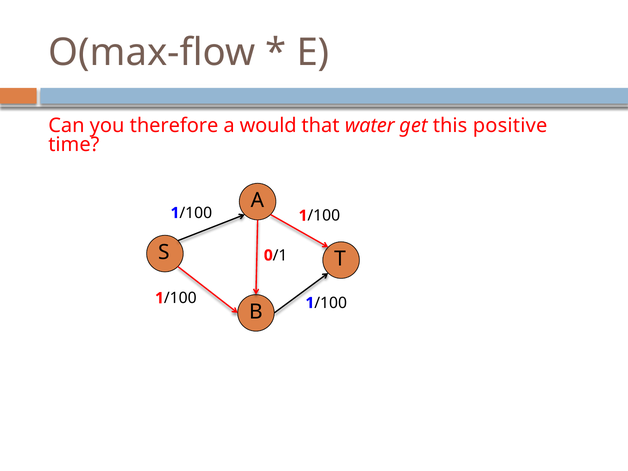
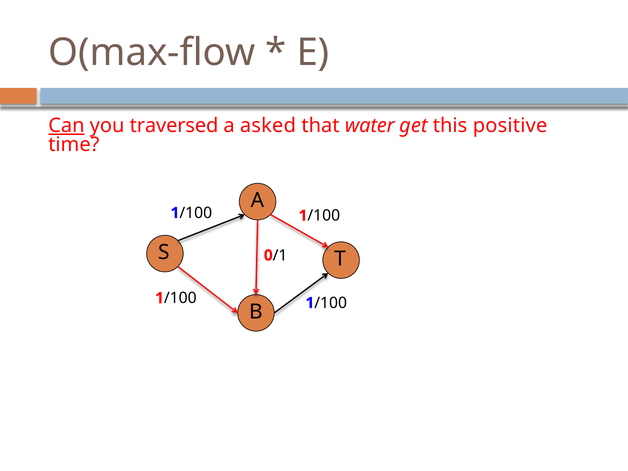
Can underline: none -> present (66, 126)
therefore: therefore -> traversed (174, 126)
would: would -> asked (268, 126)
